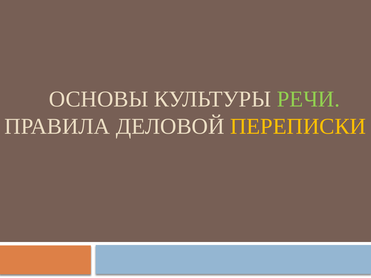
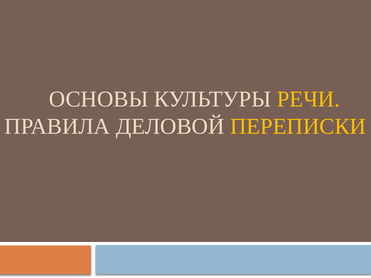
РЕЧИ colour: light green -> yellow (308, 99)
